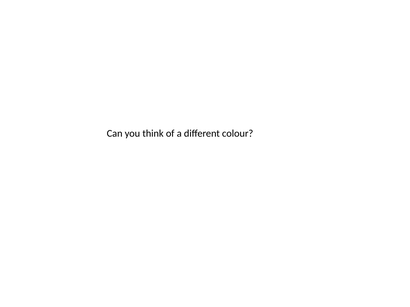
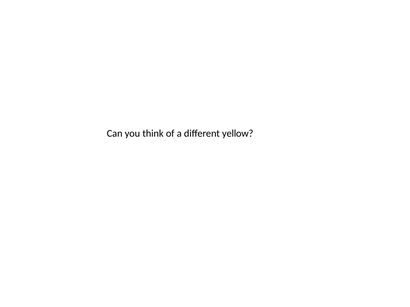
colour: colour -> yellow (238, 134)
